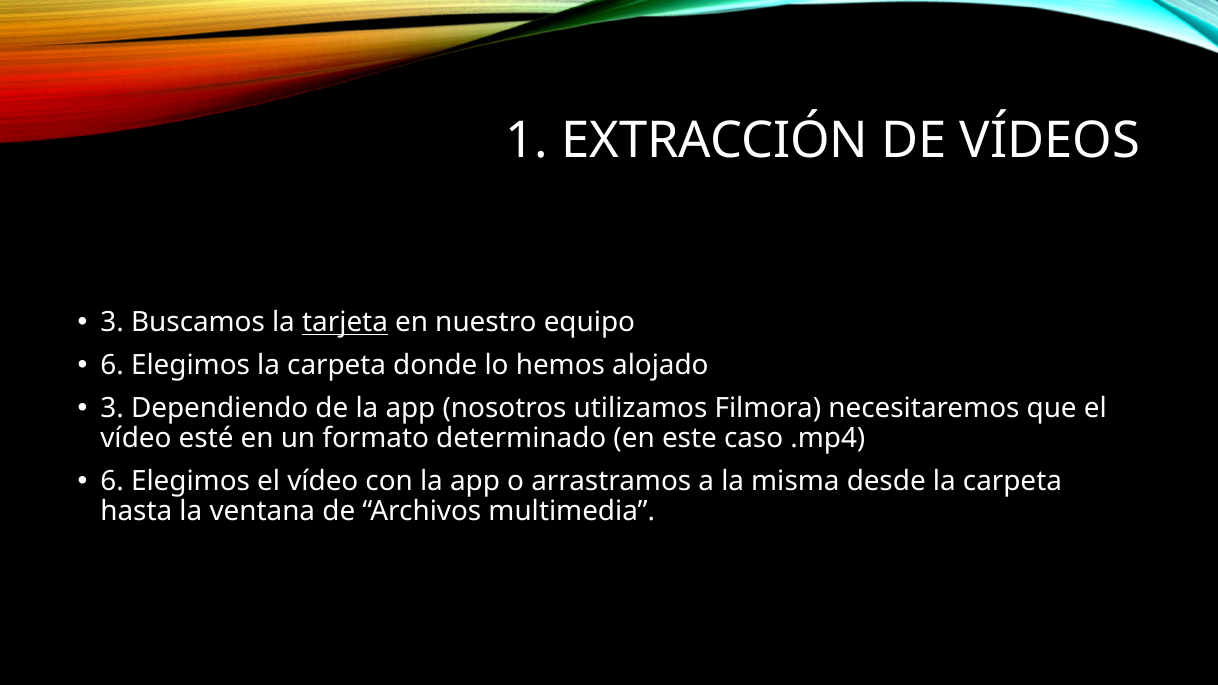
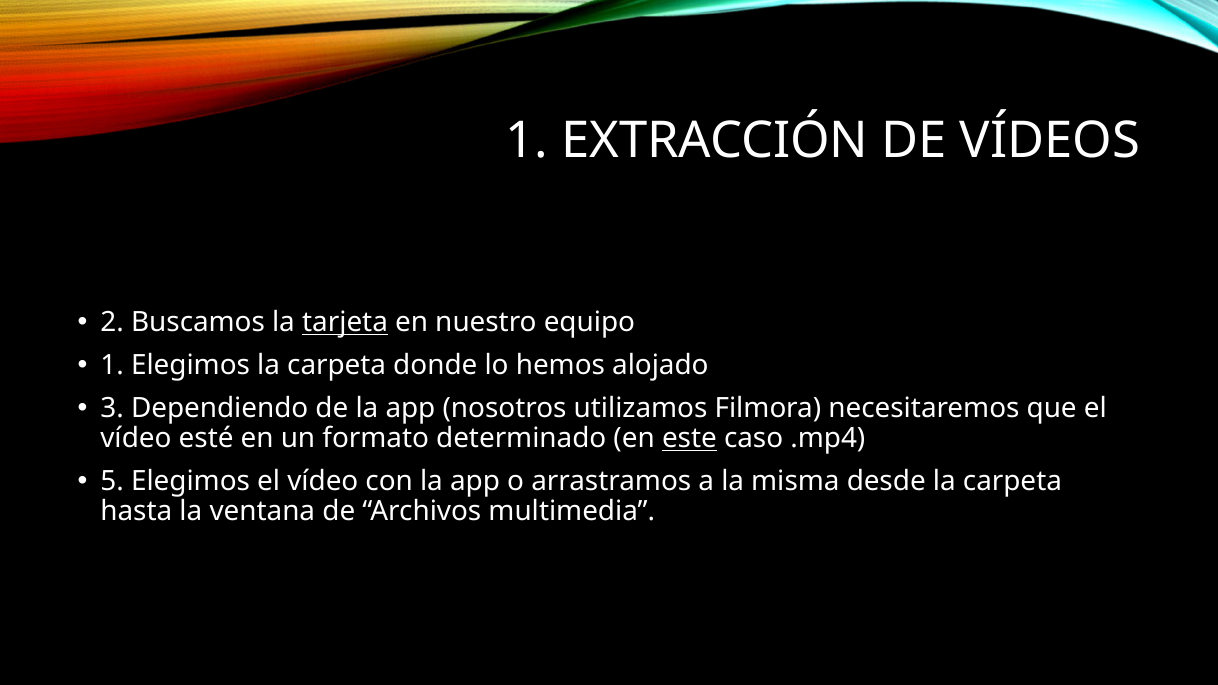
3: 3 -> 2 (112, 323)
6: 6 -> 1 (112, 365)
este underline: none -> present (689, 438)
6: 6 -> 5 (112, 481)
